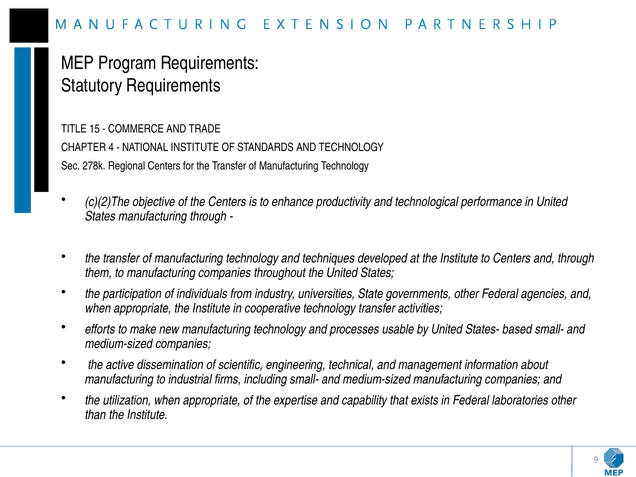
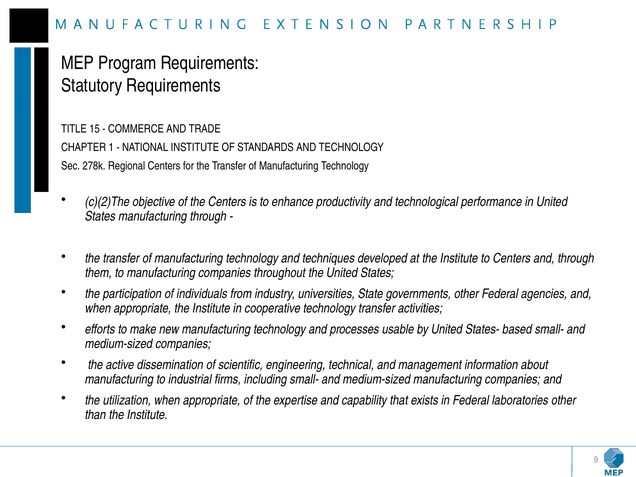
4: 4 -> 1 (111, 148)
